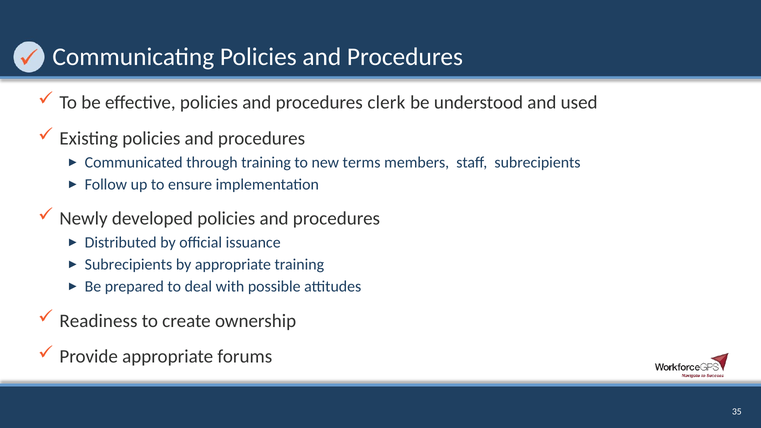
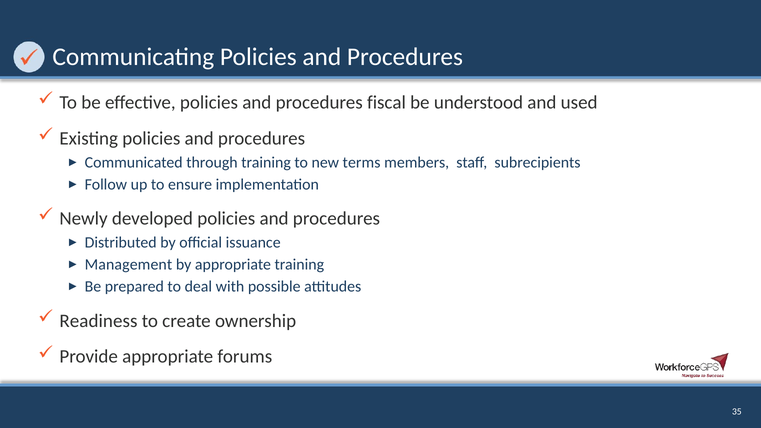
clerk: clerk -> fiscal (386, 103)
Subrecipients: Subrecipients -> Management (128, 265)
